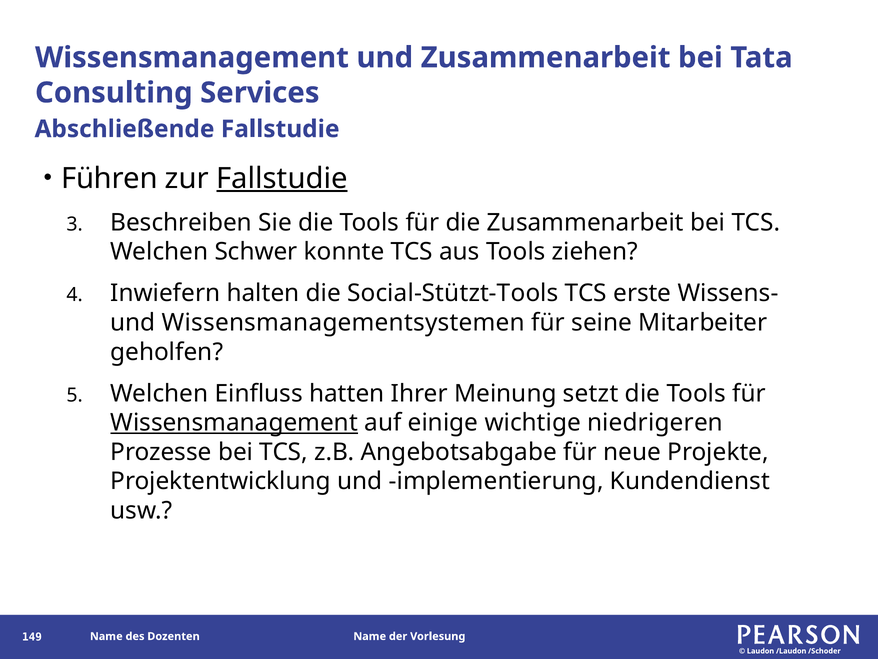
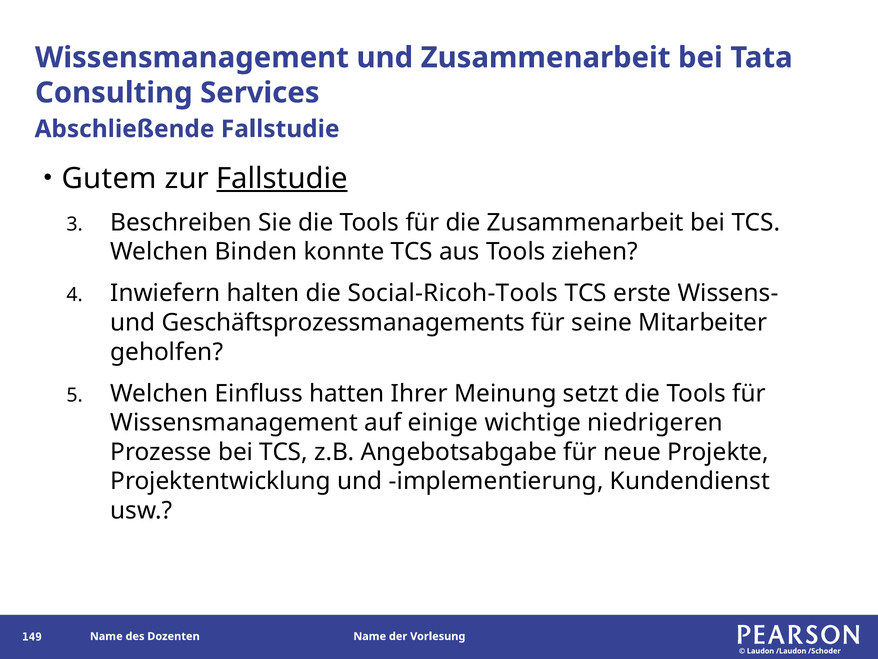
Führen: Führen -> Gutem (109, 178)
Schwer: Schwer -> Binden (256, 252)
Social-Stützt-Tools: Social-Stützt-Tools -> Social-Ricoh-Tools (453, 293)
Wissensmanagementsystemen: Wissensmanagementsystemen -> Geschäftsprozessmanagements (343, 322)
Wissensmanagement underline: present -> none (234, 422)
